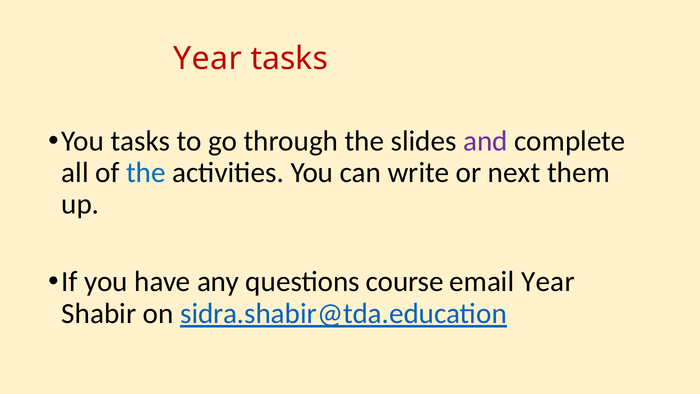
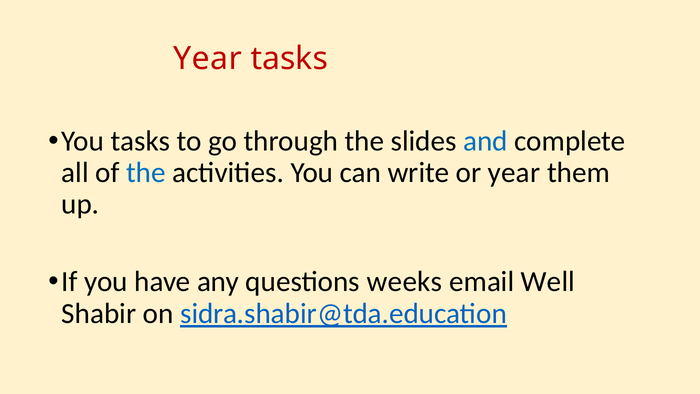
and colour: purple -> blue (486, 141)
or next: next -> year (514, 173)
course: course -> weeks (404, 282)
email Year: Year -> Well (548, 282)
